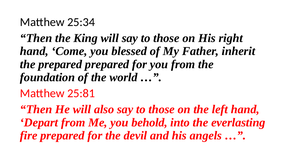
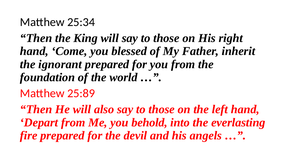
the prepared: prepared -> ignorant (60, 64)
25:81: 25:81 -> 25:89 (81, 93)
